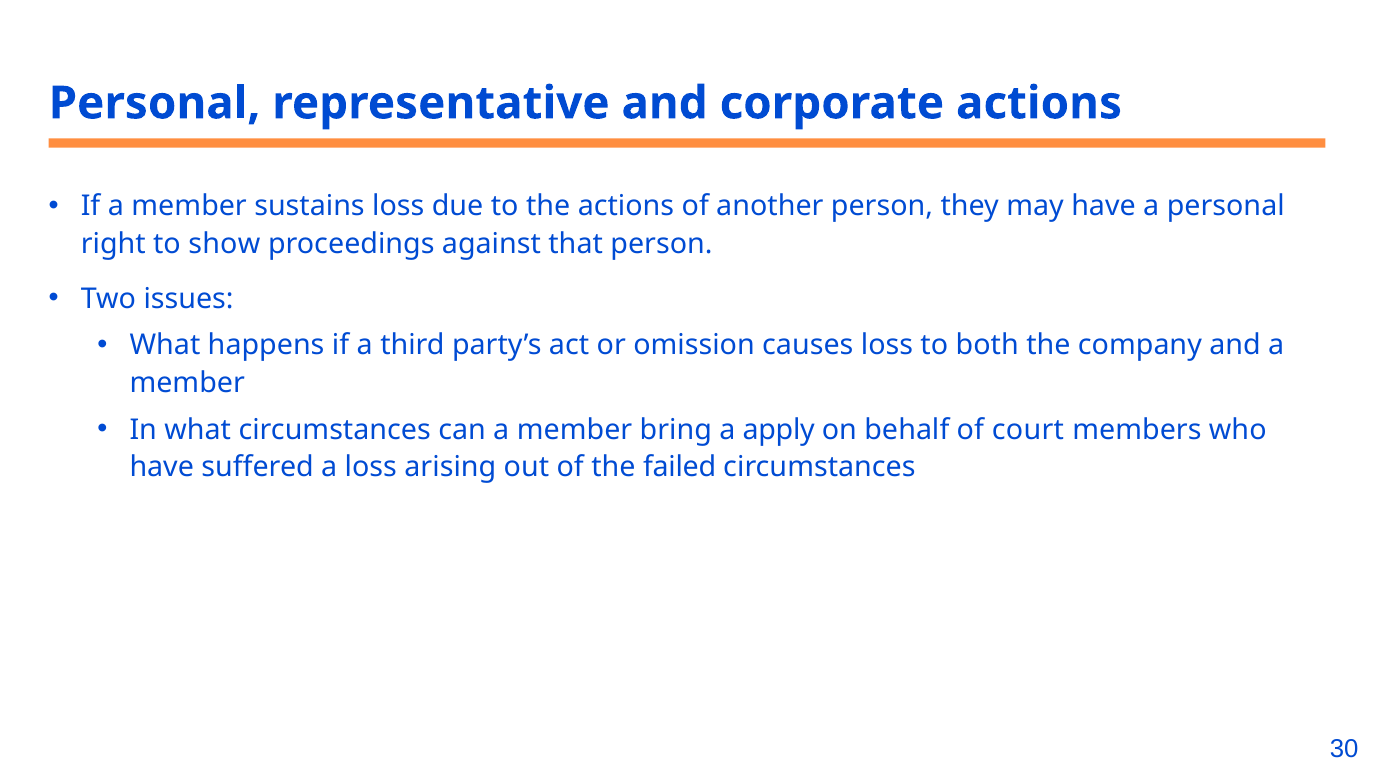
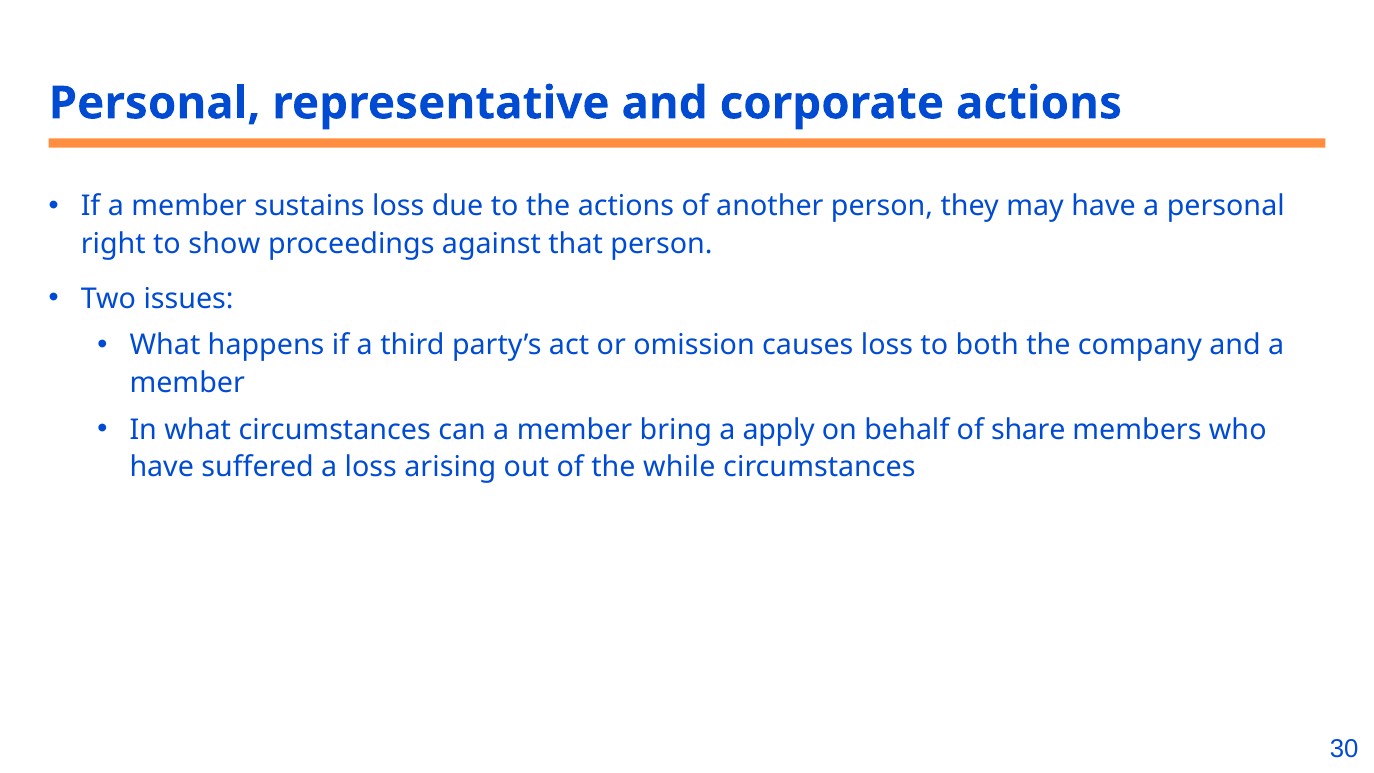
court: court -> share (1028, 430)
failed: failed -> while (679, 467)
